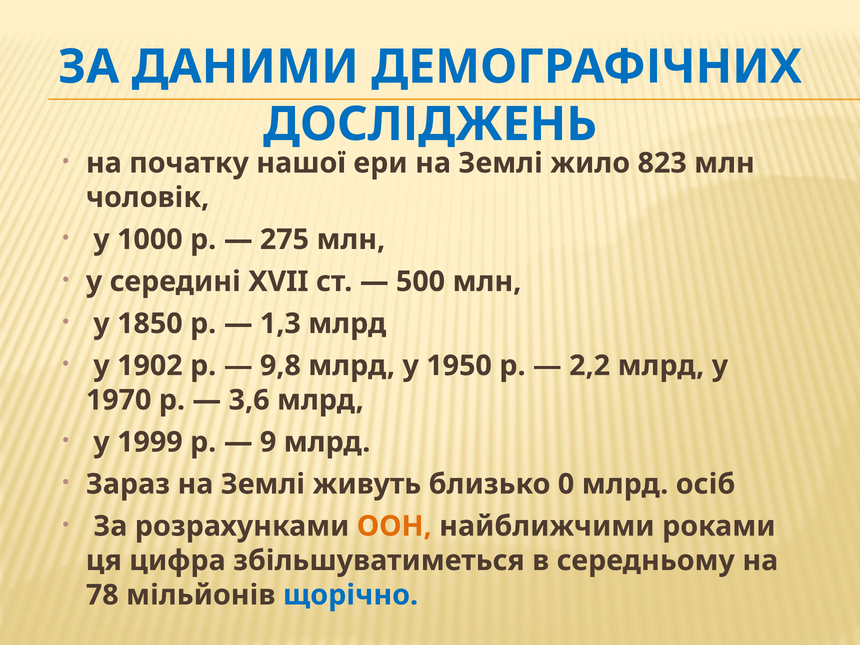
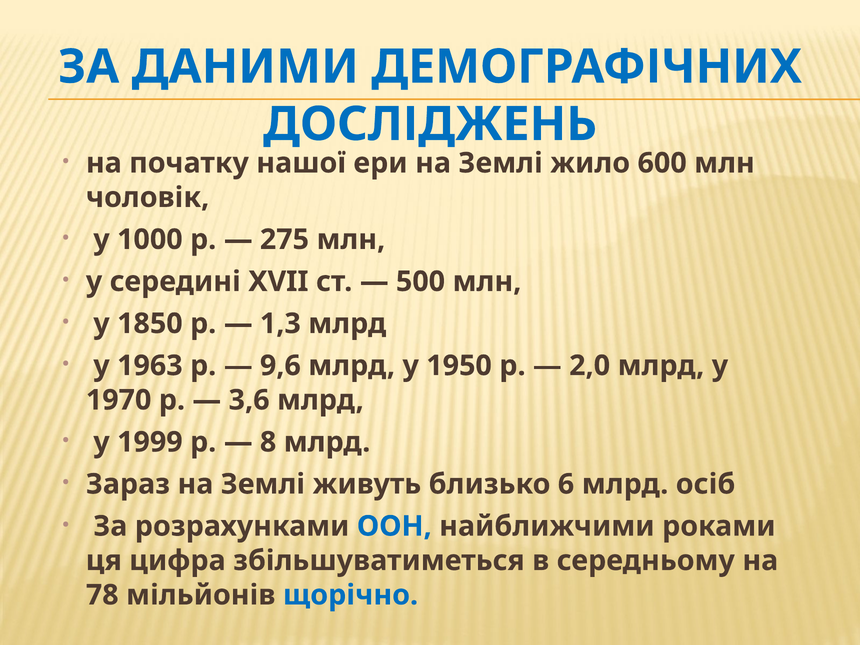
823: 823 -> 600 (662, 163)
1902: 1902 -> 1963 (150, 366)
9,8: 9,8 -> 9,6 (280, 366)
2,2: 2,2 -> 2,0 (590, 366)
9: 9 -> 8 (268, 442)
0: 0 -> 6 (566, 484)
ООН colour: orange -> blue (394, 526)
